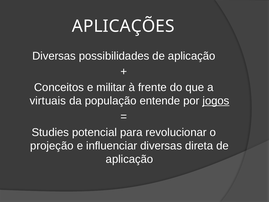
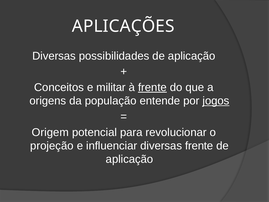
frente underline: none -> present (152, 87)
virtuais: virtuais -> origens (48, 101)
Studies: Studies -> Origem (50, 132)
diversas direta: direta -> frente (199, 146)
